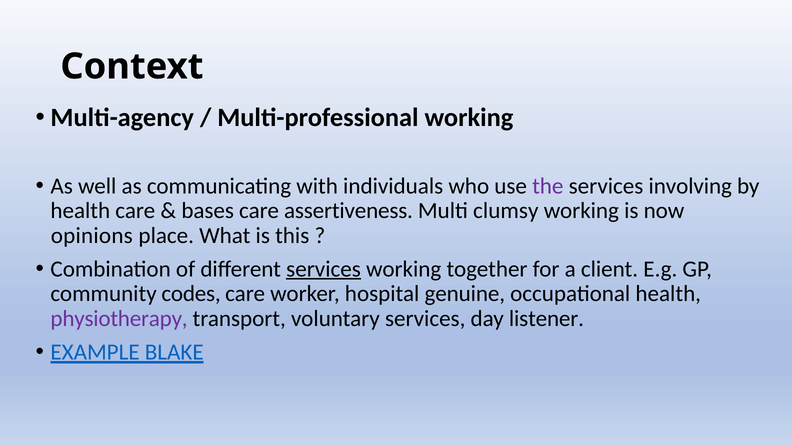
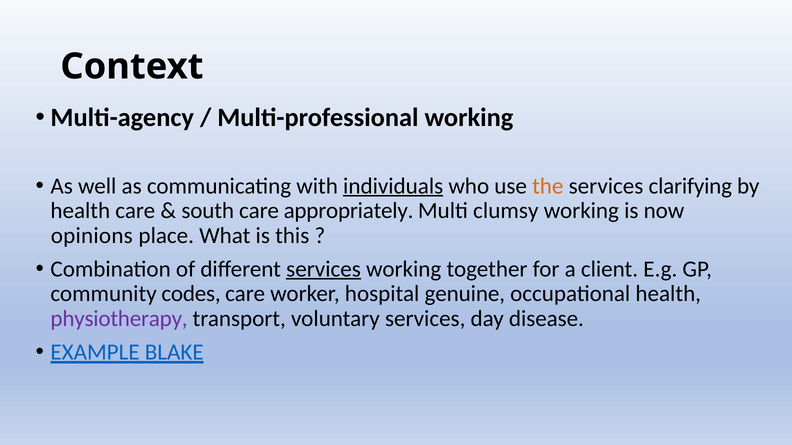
individuals underline: none -> present (393, 186)
the colour: purple -> orange (548, 186)
involving: involving -> clarifying (690, 186)
bases: bases -> south (208, 211)
assertiveness: assertiveness -> appropriately (349, 211)
listener: listener -> disease (546, 319)
